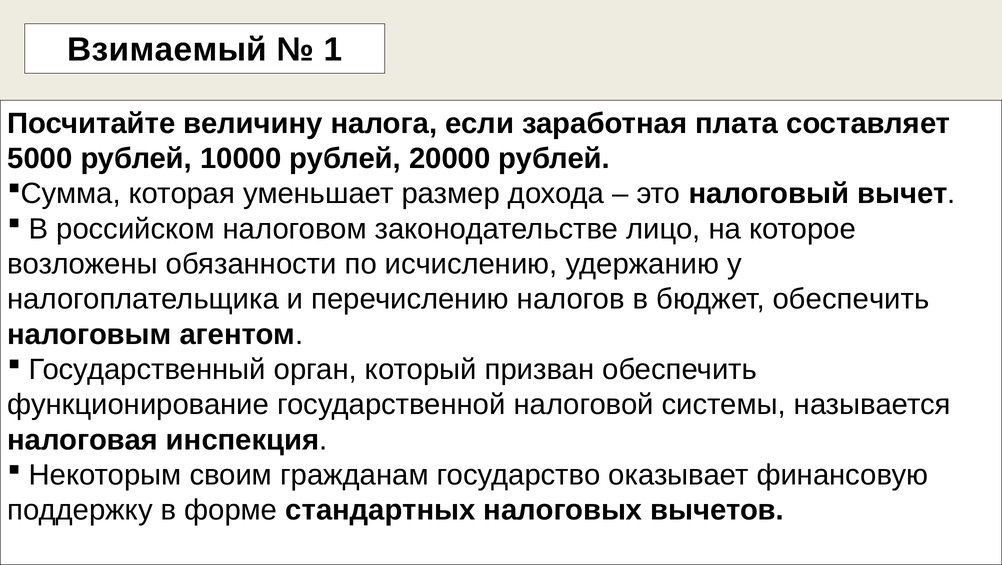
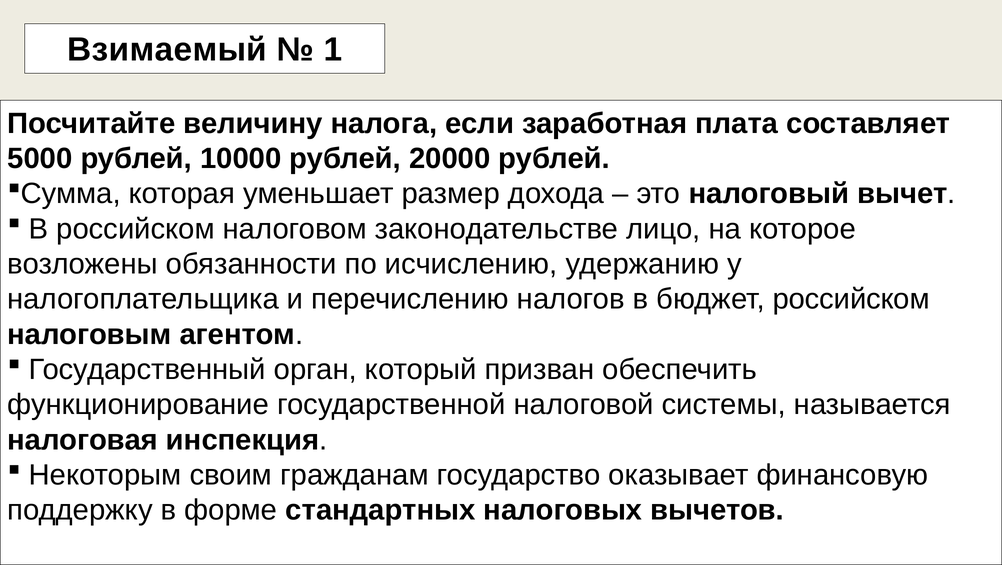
бюджет обеспечить: обеспечить -> российском (851, 299)
